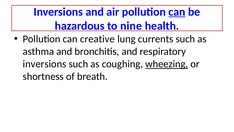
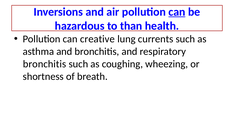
nine: nine -> than (131, 26)
inversions: inversions -> bronchitis (45, 64)
wheezing underline: present -> none (167, 64)
